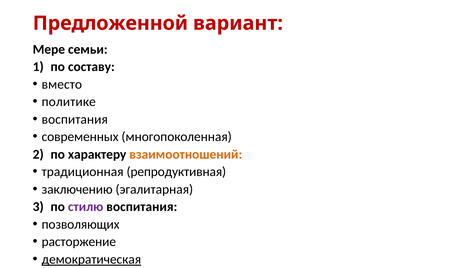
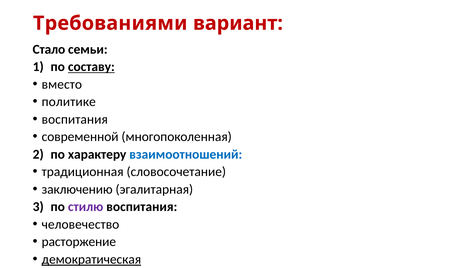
Предложенной: Предложенной -> Требованиями (110, 23)
Мере: Мере -> Стало (49, 49)
составу underline: none -> present (91, 67)
современных: современных -> современной (80, 137)
взаимоотношений colour: orange -> blue (186, 154)
репродуктивная: репродуктивная -> словосочетание (176, 172)
позволяющих: позволяющих -> человечество (80, 224)
